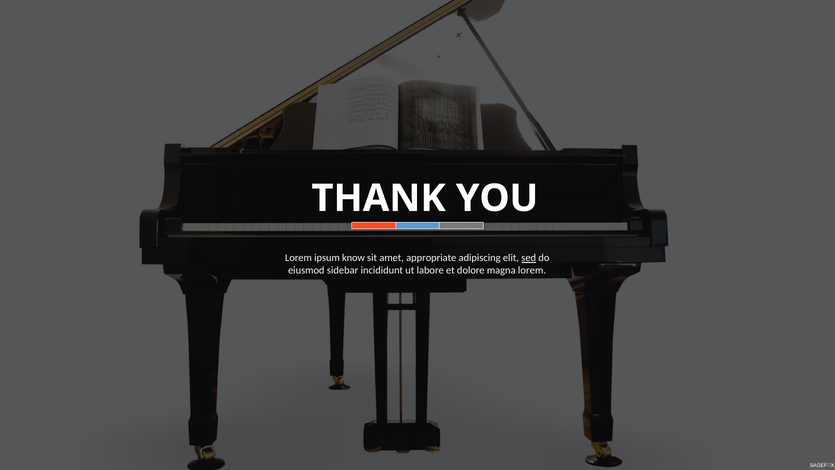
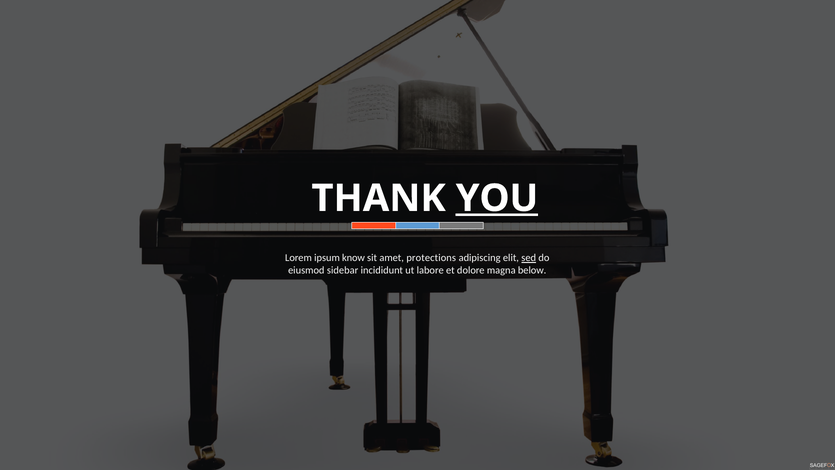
YOU underline: none -> present (497, 198)
appropriate: appropriate -> protections (431, 258)
magna lorem: lorem -> below (532, 270)
